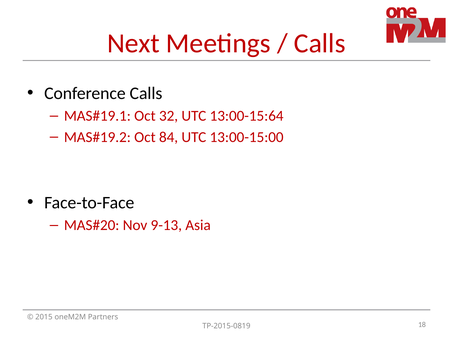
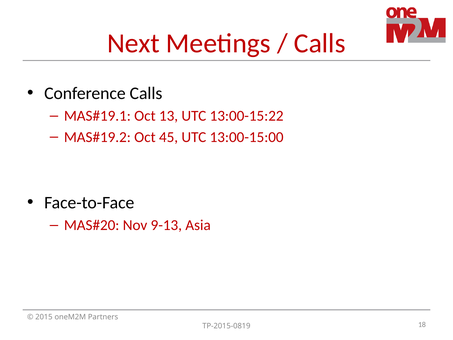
32: 32 -> 13 (169, 116)
13:00-15:64: 13:00-15:64 -> 13:00-15:22 (247, 116)
84: 84 -> 45 (169, 137)
